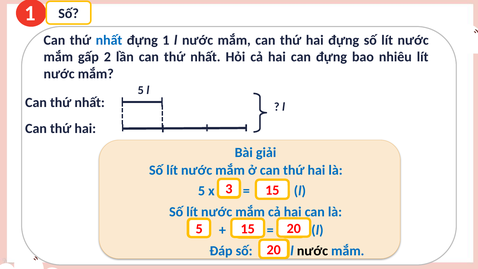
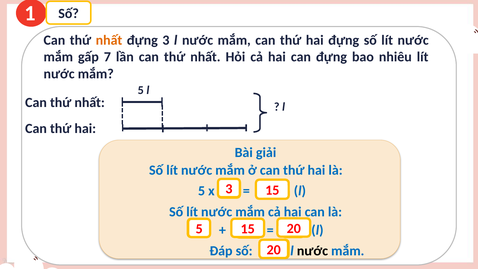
nhất colour: blue -> orange (109, 40)
đựng 1: 1 -> 3 (166, 40)
2: 2 -> 7 (107, 57)
